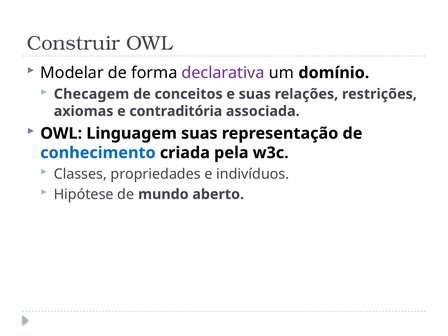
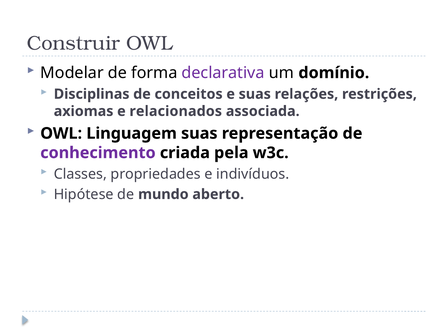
Checagem: Checagem -> Disciplinas (92, 94)
contraditória: contraditória -> relacionados (176, 111)
conhecimento colour: blue -> purple (98, 153)
